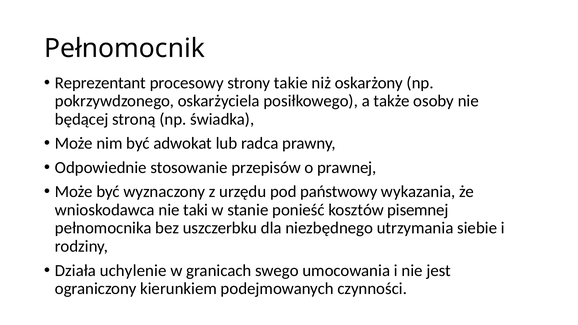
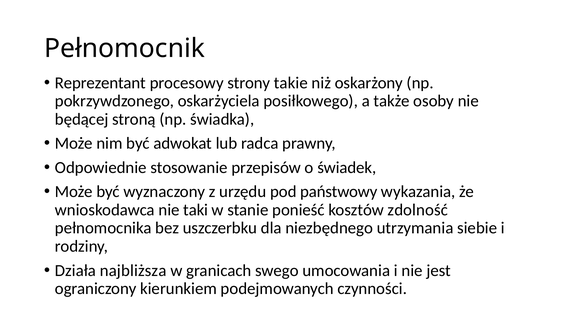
prawnej: prawnej -> świadek (347, 168)
pisemnej: pisemnej -> zdolność (418, 210)
uchylenie: uchylenie -> najbliższa (133, 271)
